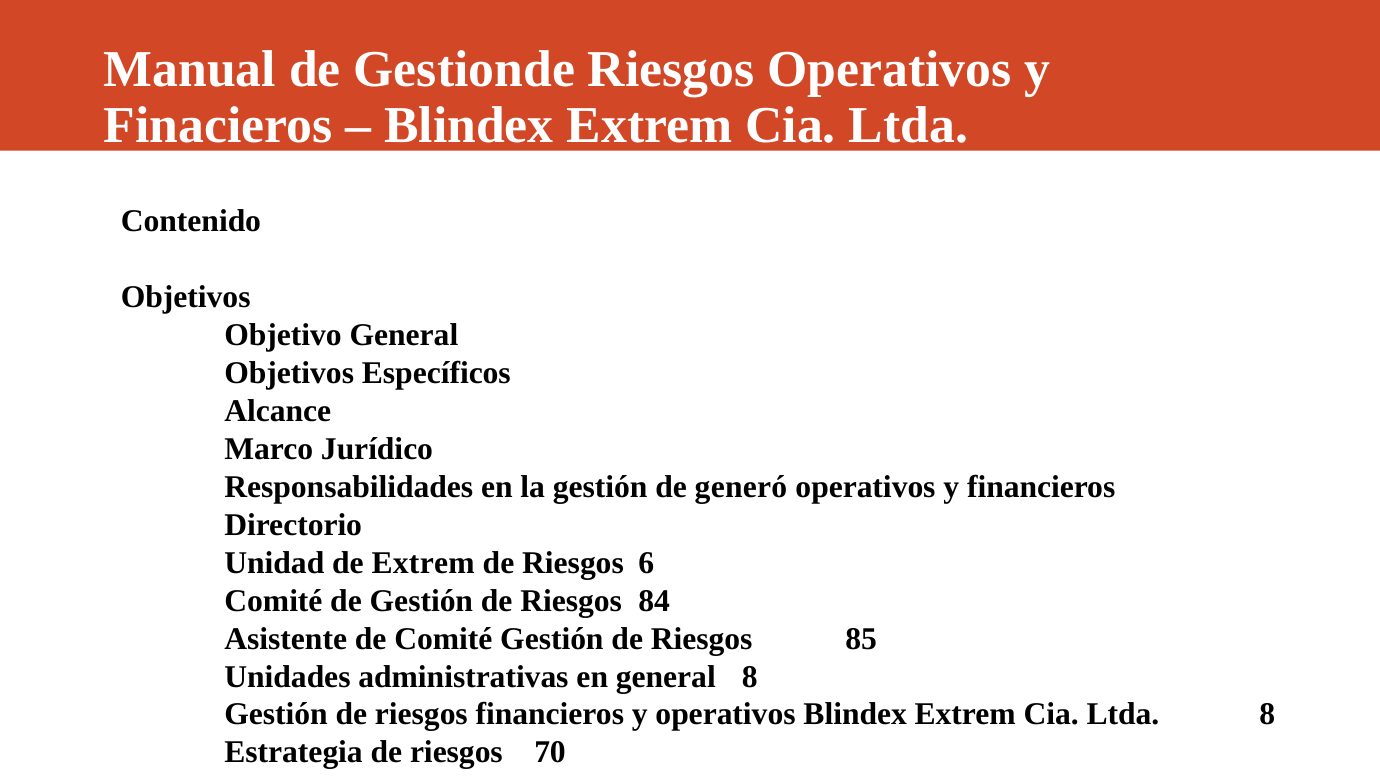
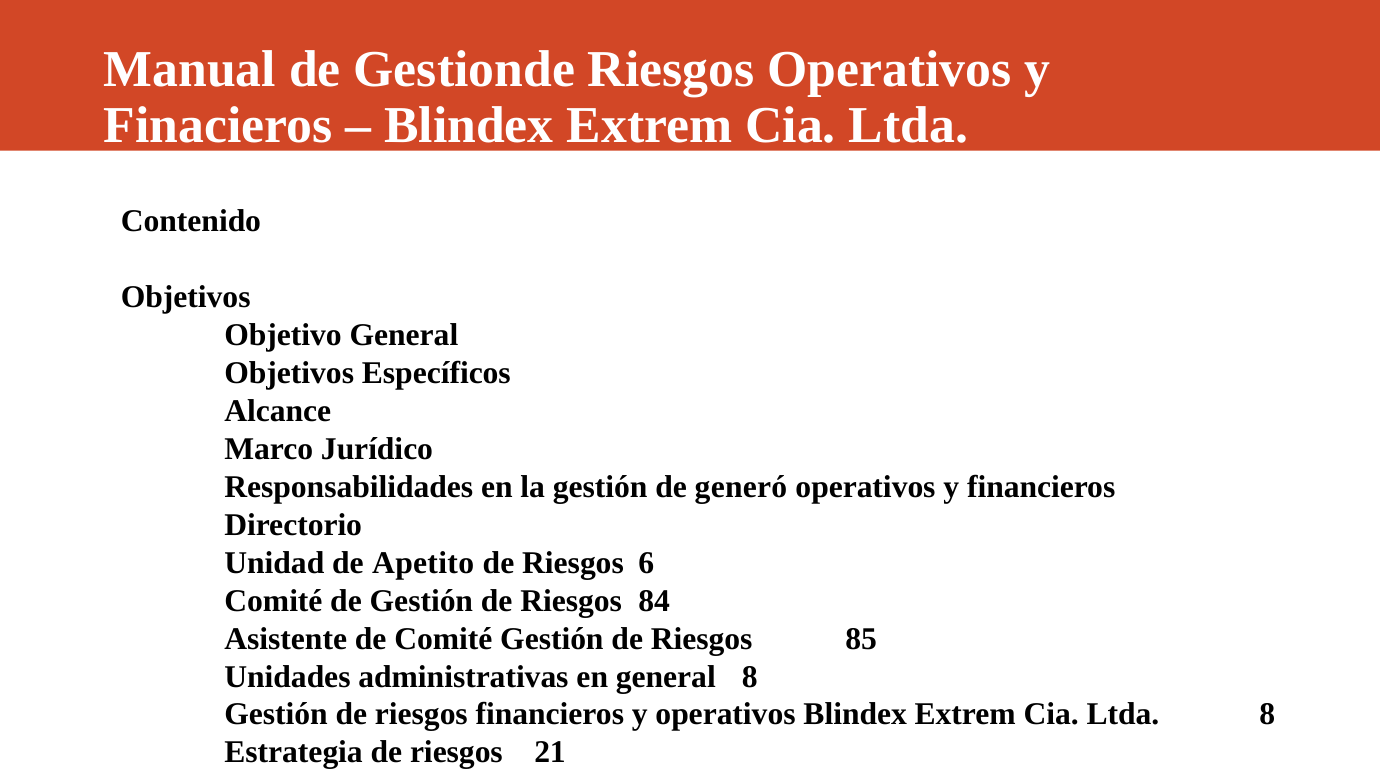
de Extrem: Extrem -> Apetito (423, 563)
70: 70 -> 21 (550, 753)
